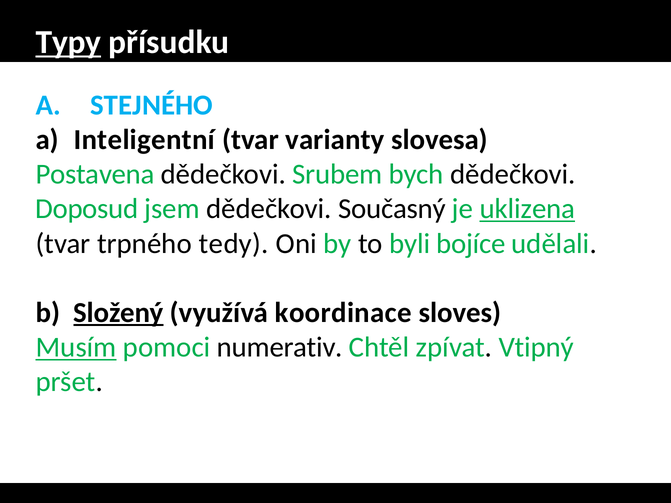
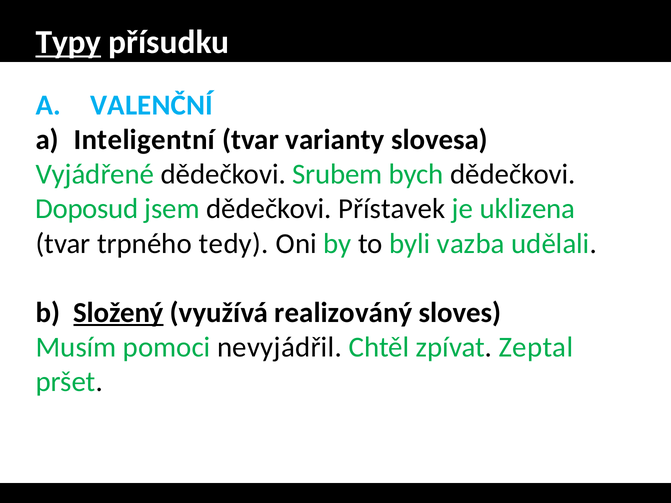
STEJNÉHO: STEJNÉHO -> VALENČNÍ (152, 105)
Postavena: Postavena -> Vyjádřené (95, 174)
Současný: Současný -> Přístavek (392, 209)
uklizena underline: present -> none (528, 209)
bojíce: bojíce -> vazba (471, 244)
koordinace: koordinace -> realizováný (343, 313)
Musím underline: present -> none (76, 347)
numerativ: numerativ -> nevyjádřil (280, 347)
Vtipný: Vtipný -> Zeptal (536, 347)
